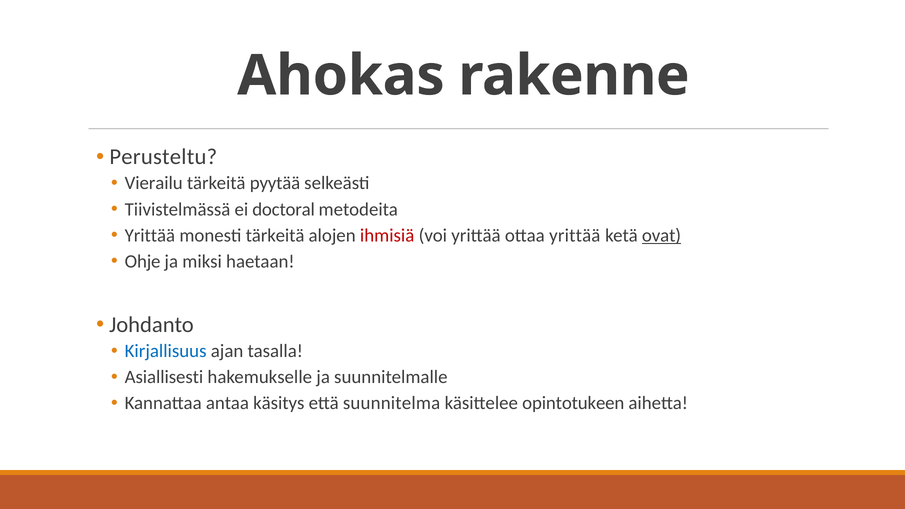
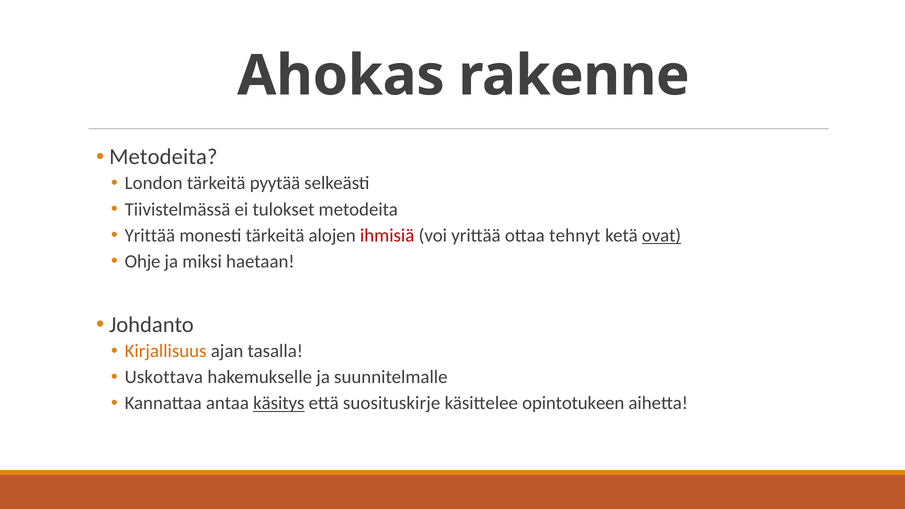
Perusteltu: Perusteltu -> Metodeita (163, 157)
Vierailu: Vierailu -> London (154, 183)
doctoral: doctoral -> tulokset (284, 209)
ottaa yrittää: yrittää -> tehnyt (575, 235)
Kirjallisuus colour: blue -> orange (166, 351)
Asiallisesti: Asiallisesti -> Uskottava (164, 377)
käsitys underline: none -> present (279, 403)
suunnitelma: suunnitelma -> suosituskirje (392, 403)
